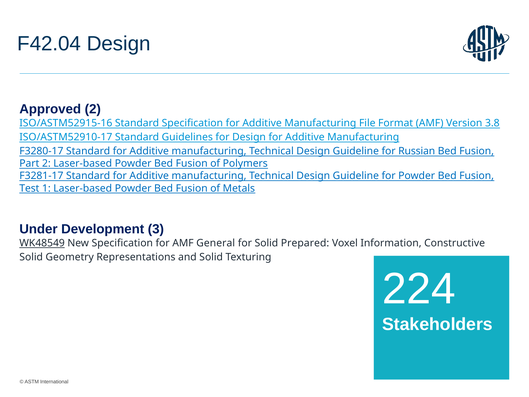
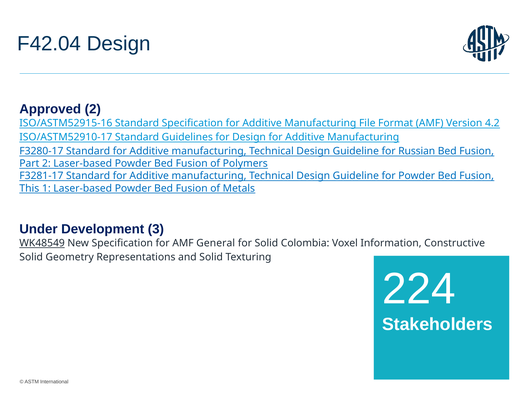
3.8: 3.8 -> 4.2 (492, 123)
Test: Test -> This (29, 188)
Prepared: Prepared -> Colombia (305, 243)
